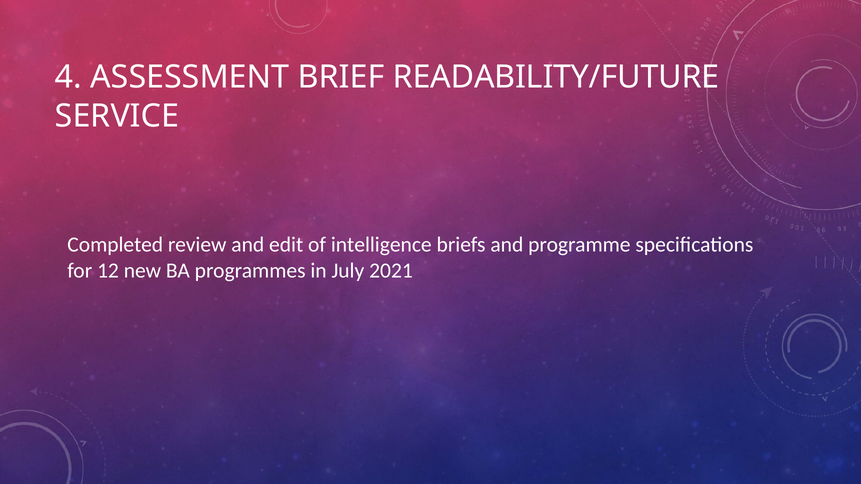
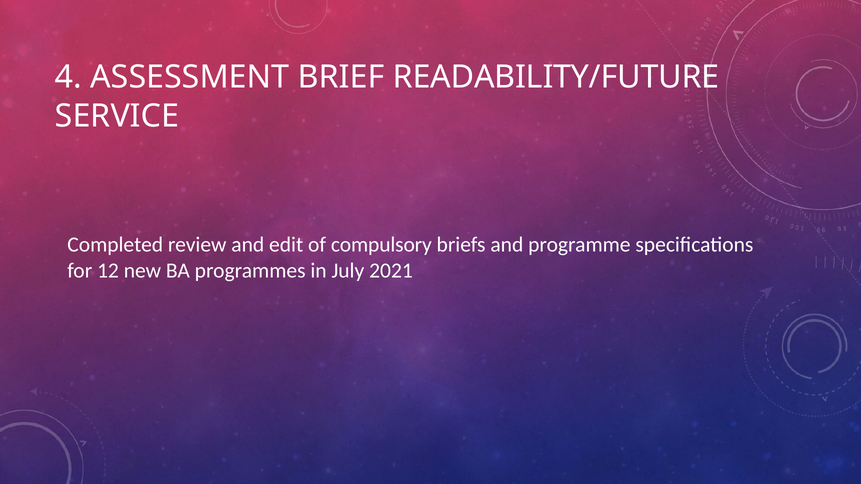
intelligence: intelligence -> compulsory (381, 245)
